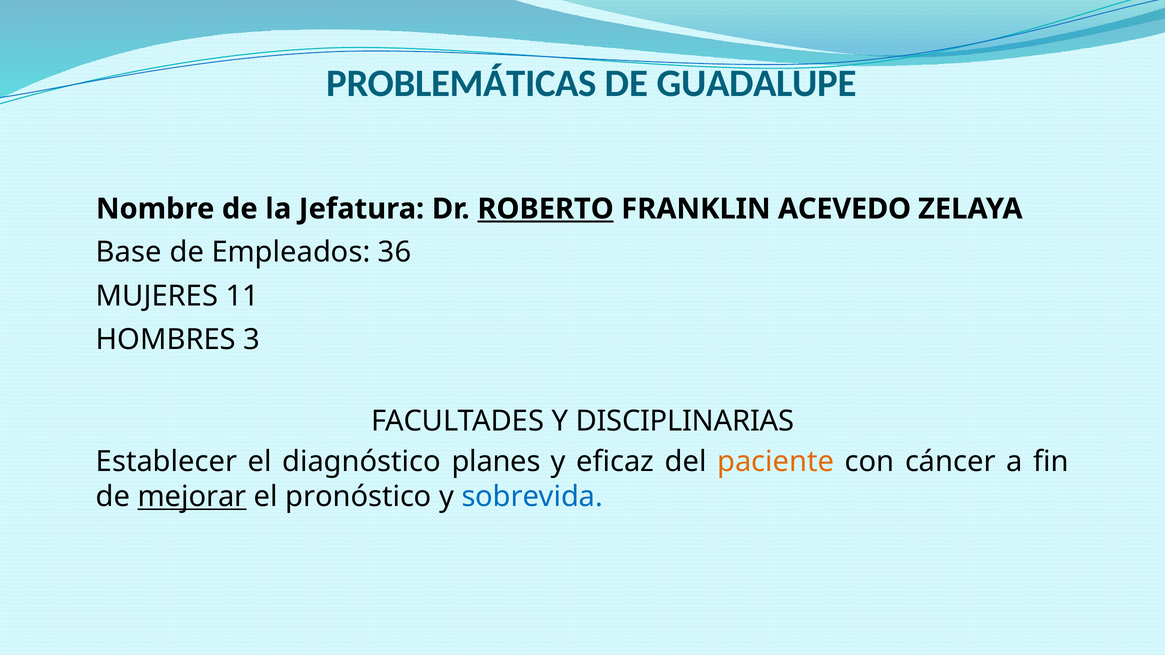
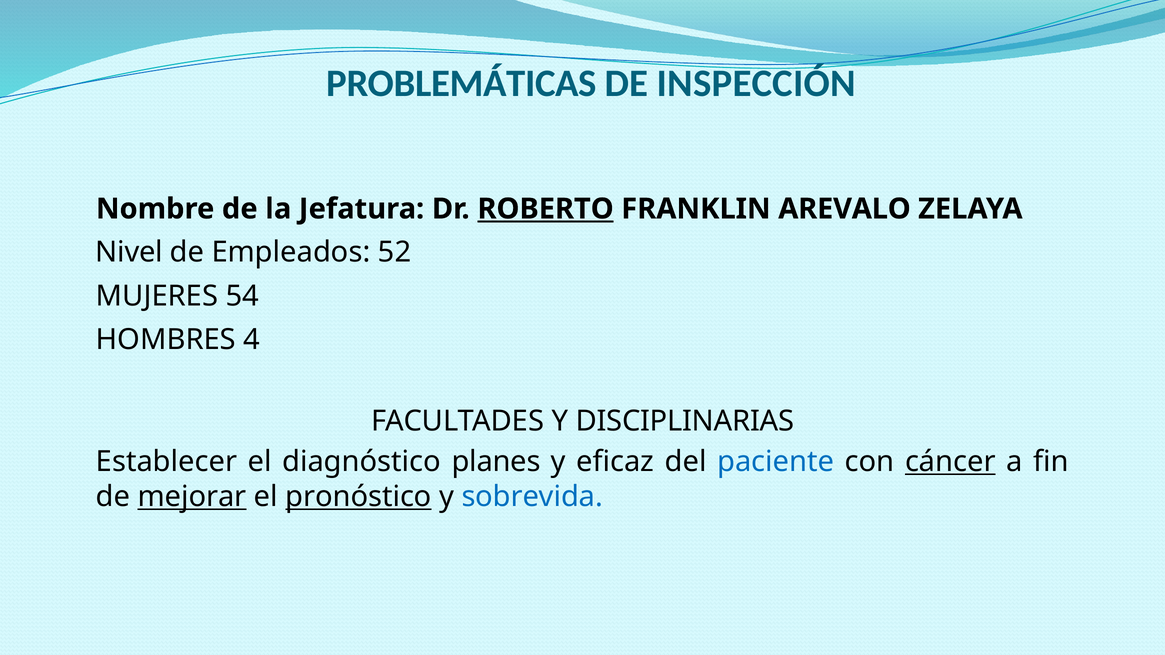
GUADALUPE: GUADALUPE -> INSPECCIÓN (756, 83)
ACEVEDO: ACEVEDO -> AREVALO (845, 209)
Base: Base -> Nivel (129, 253)
36: 36 -> 52 (395, 253)
11: 11 -> 54 (242, 296)
3: 3 -> 4 (252, 340)
paciente colour: orange -> blue (776, 462)
cáncer underline: none -> present (950, 462)
pronóstico underline: none -> present (359, 497)
